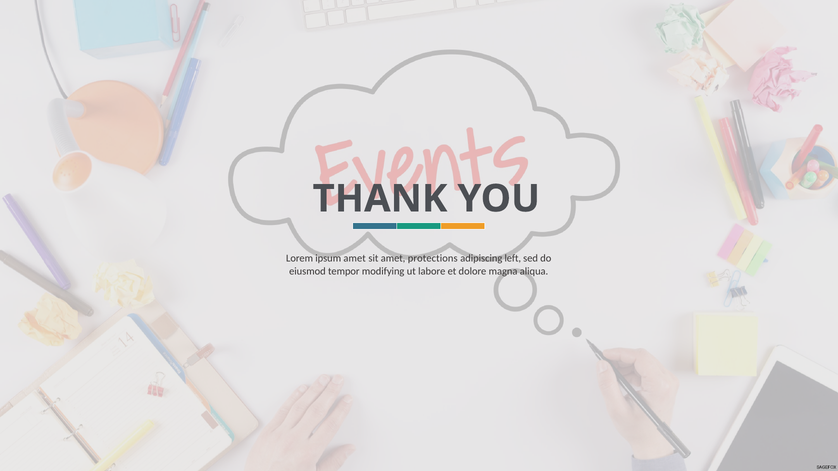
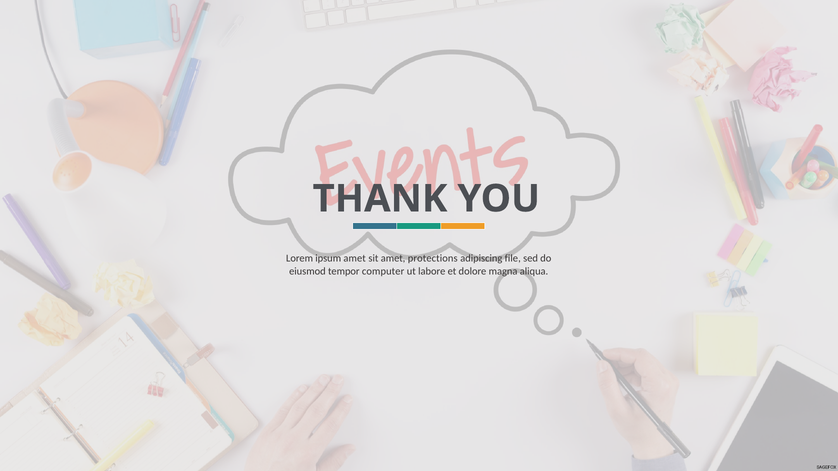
left: left -> file (513, 259)
modifying: modifying -> computer (383, 271)
